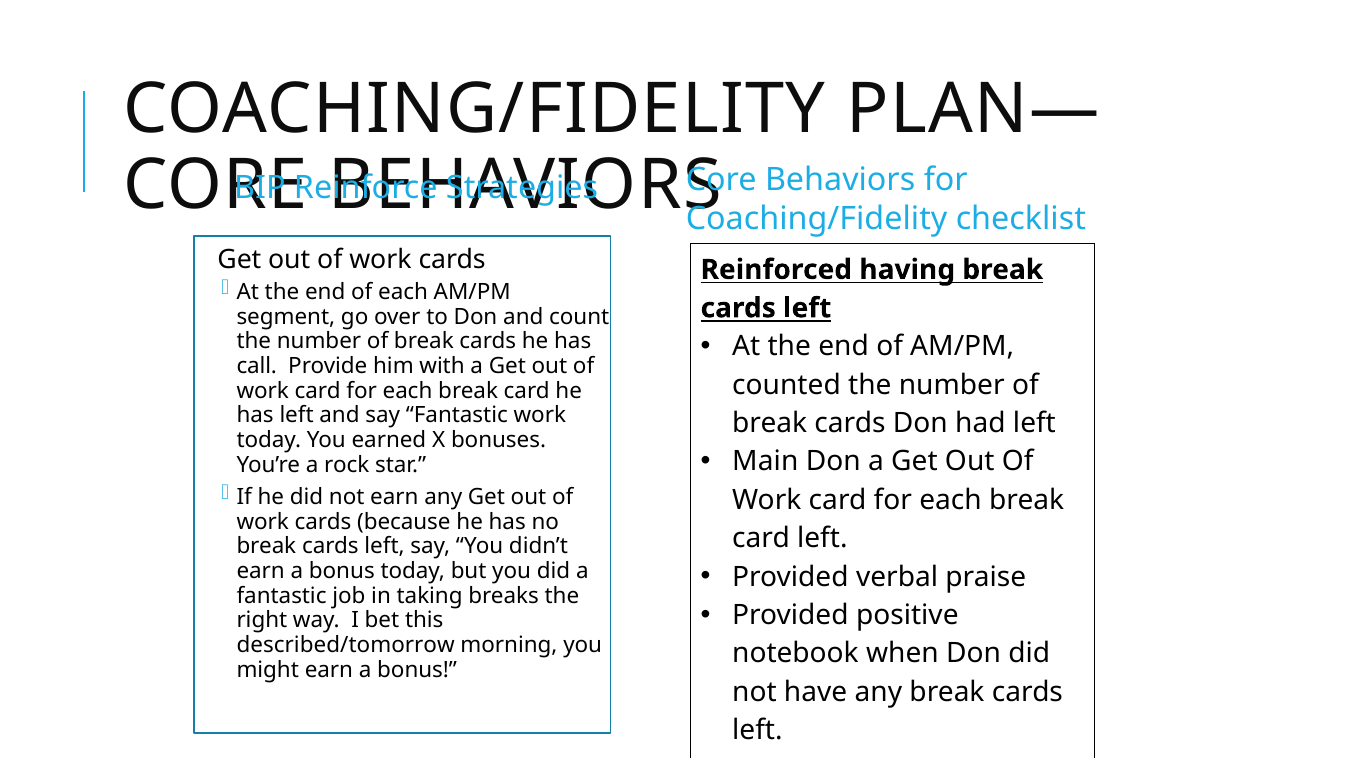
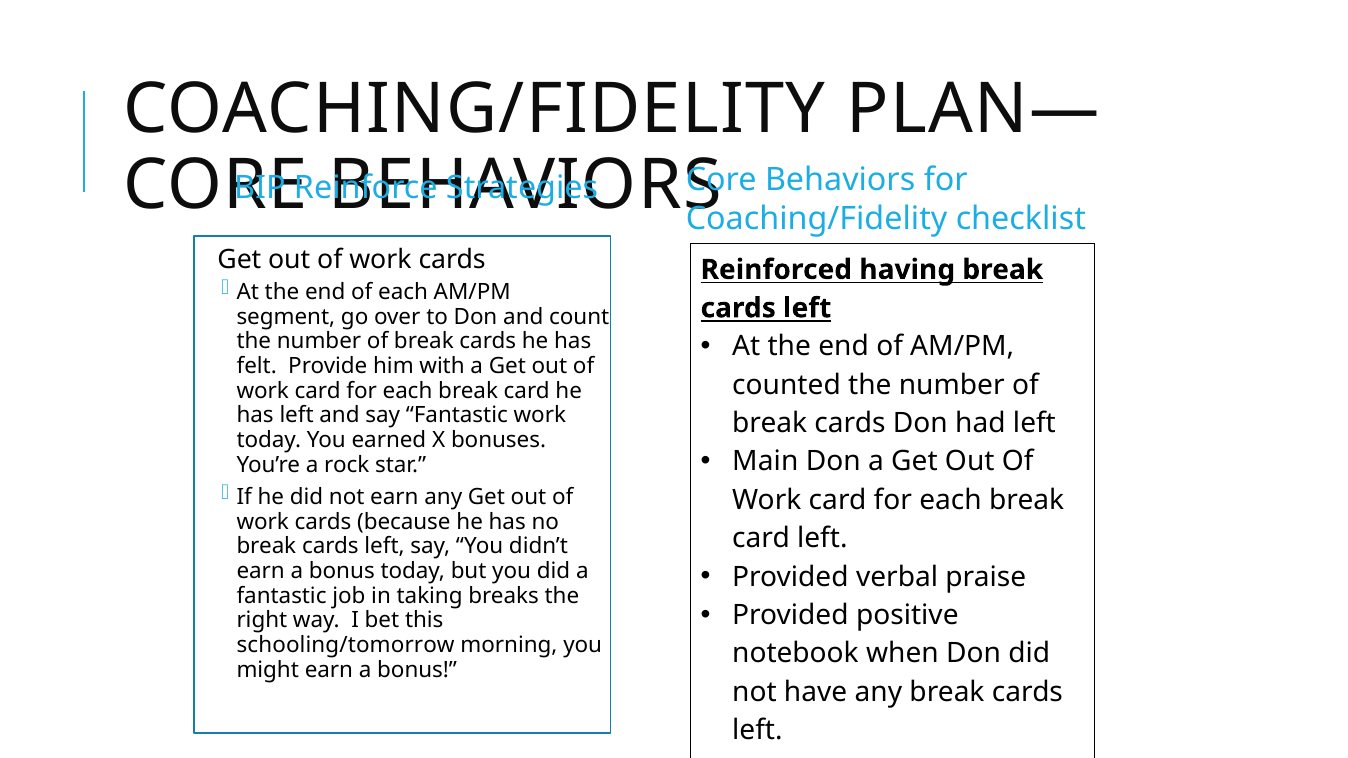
call: call -> felt (257, 366)
described/tomorrow: described/tomorrow -> schooling/tomorrow (346, 645)
